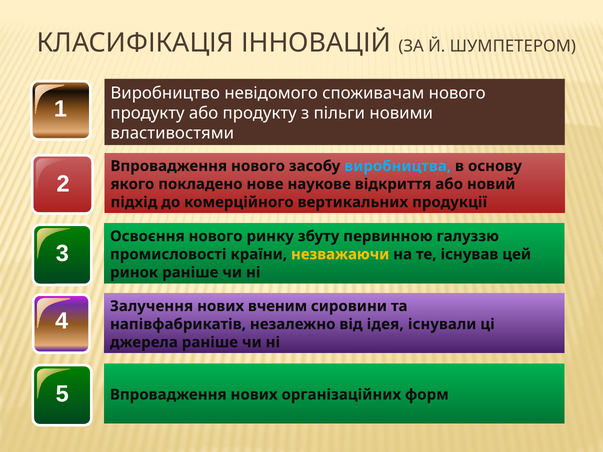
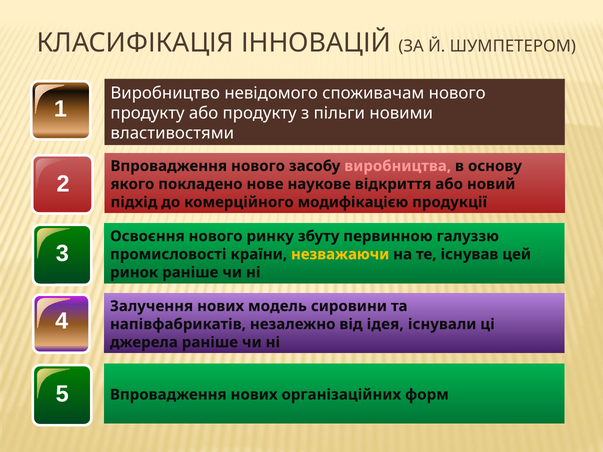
виробництва colour: light blue -> pink (398, 166)
вертикальних: вертикальних -> модифікацією (353, 202)
вченим: вченим -> модель (277, 306)
